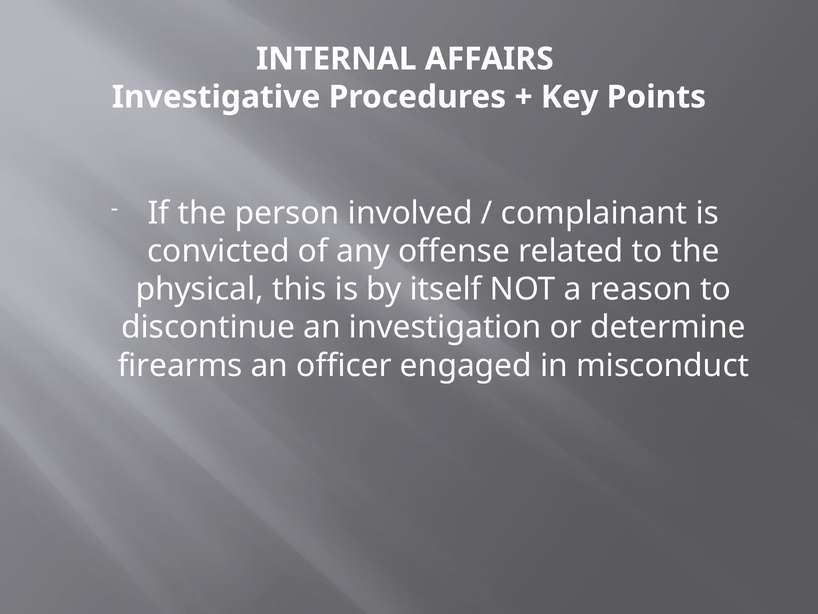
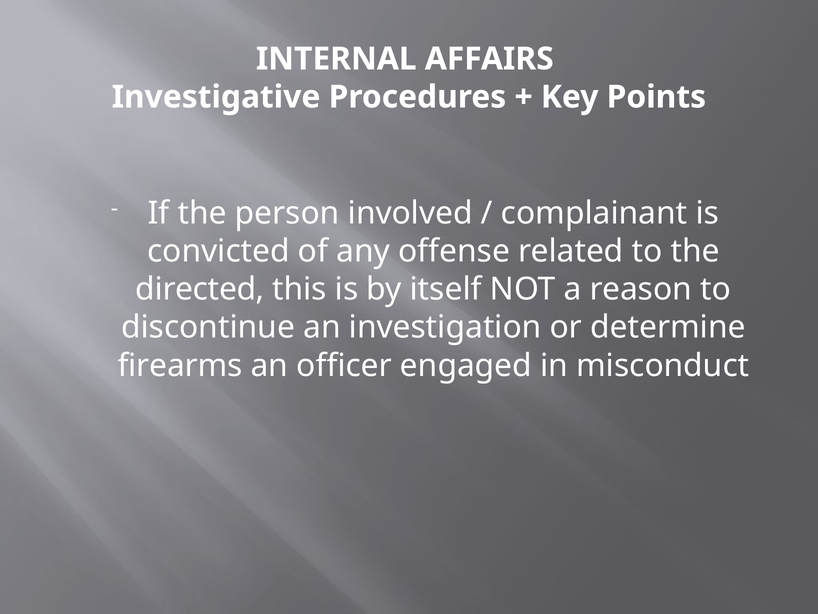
physical: physical -> directed (200, 289)
